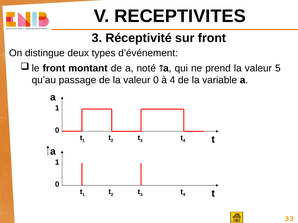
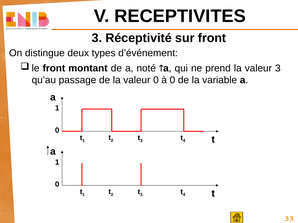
valeur 5: 5 -> 3 (278, 68)
à 4: 4 -> 0 (172, 80)
